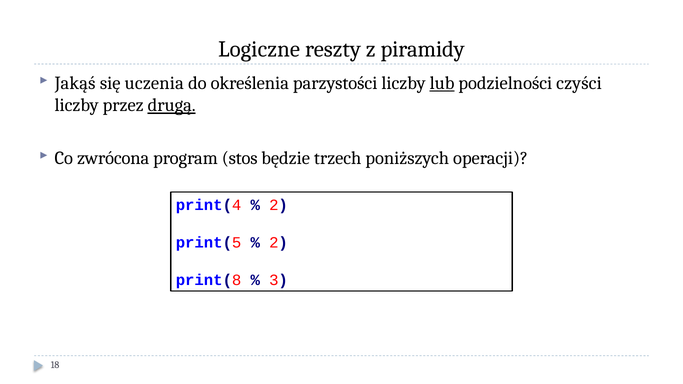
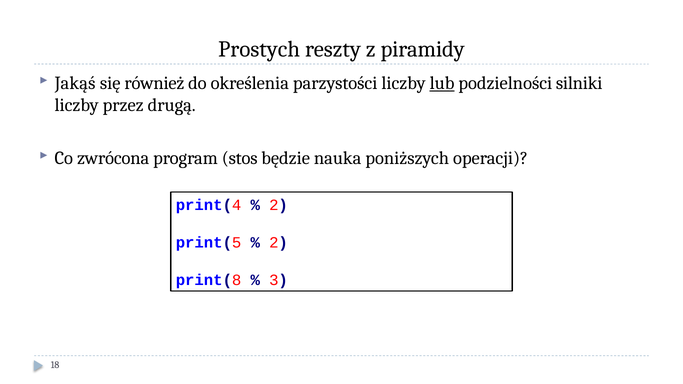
Logiczne: Logiczne -> Prostych (259, 49)
uczenia: uczenia -> również (154, 83)
czyści: czyści -> silniki (579, 83)
drugą underline: present -> none (172, 105)
trzech: trzech -> nauka (338, 158)
